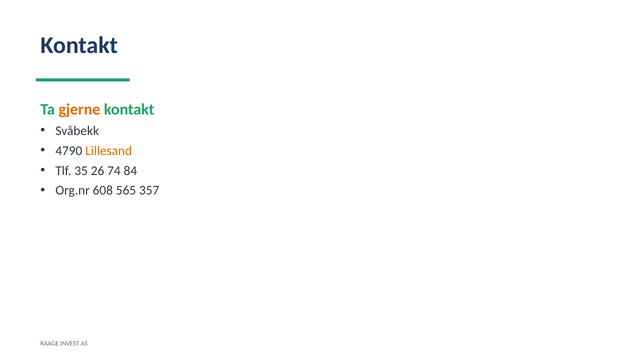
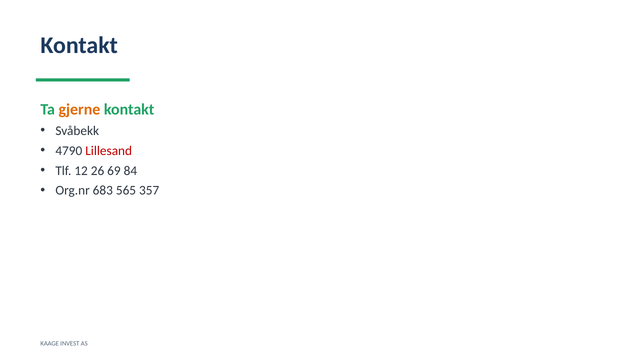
Lillesand colour: orange -> red (109, 151)
35: 35 -> 12 (81, 171)
74: 74 -> 69 (114, 171)
608: 608 -> 683 (103, 190)
